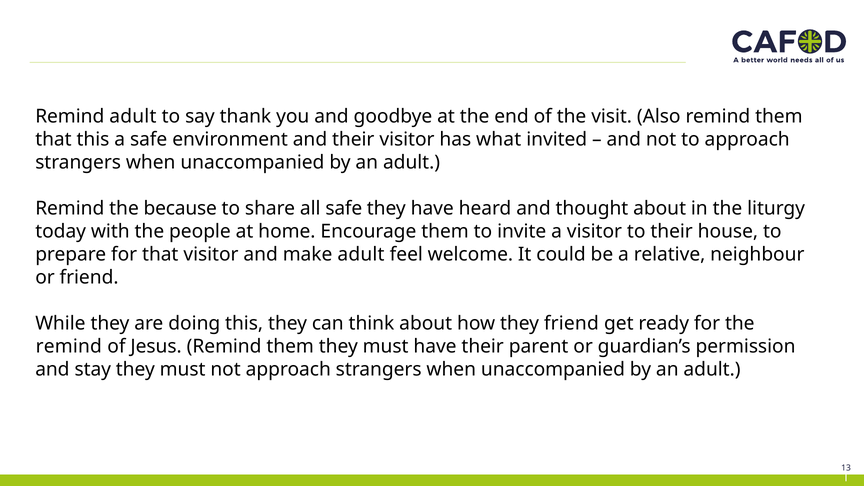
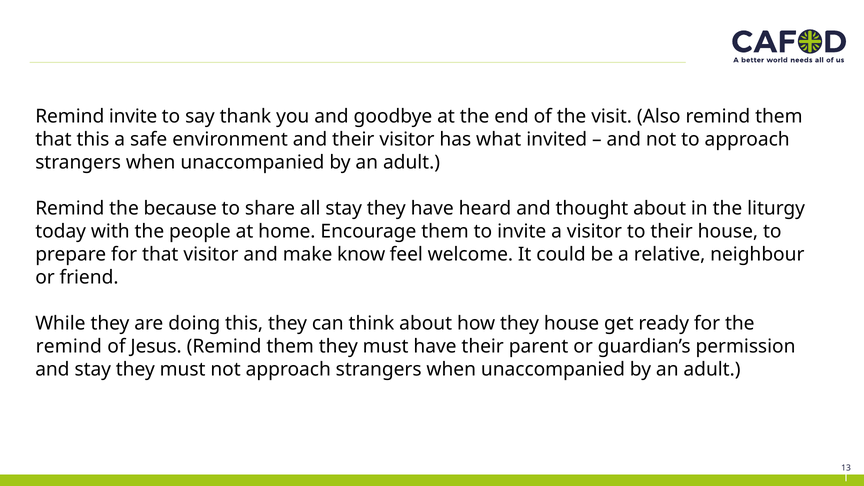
Remind adult: adult -> invite (133, 116)
all safe: safe -> stay (344, 208)
make adult: adult -> know (361, 255)
they friend: friend -> house (572, 324)
